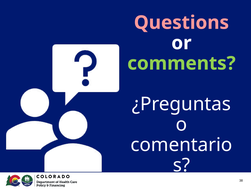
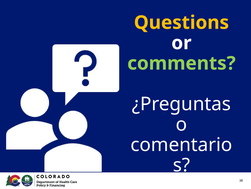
Questions colour: pink -> yellow (181, 23)
